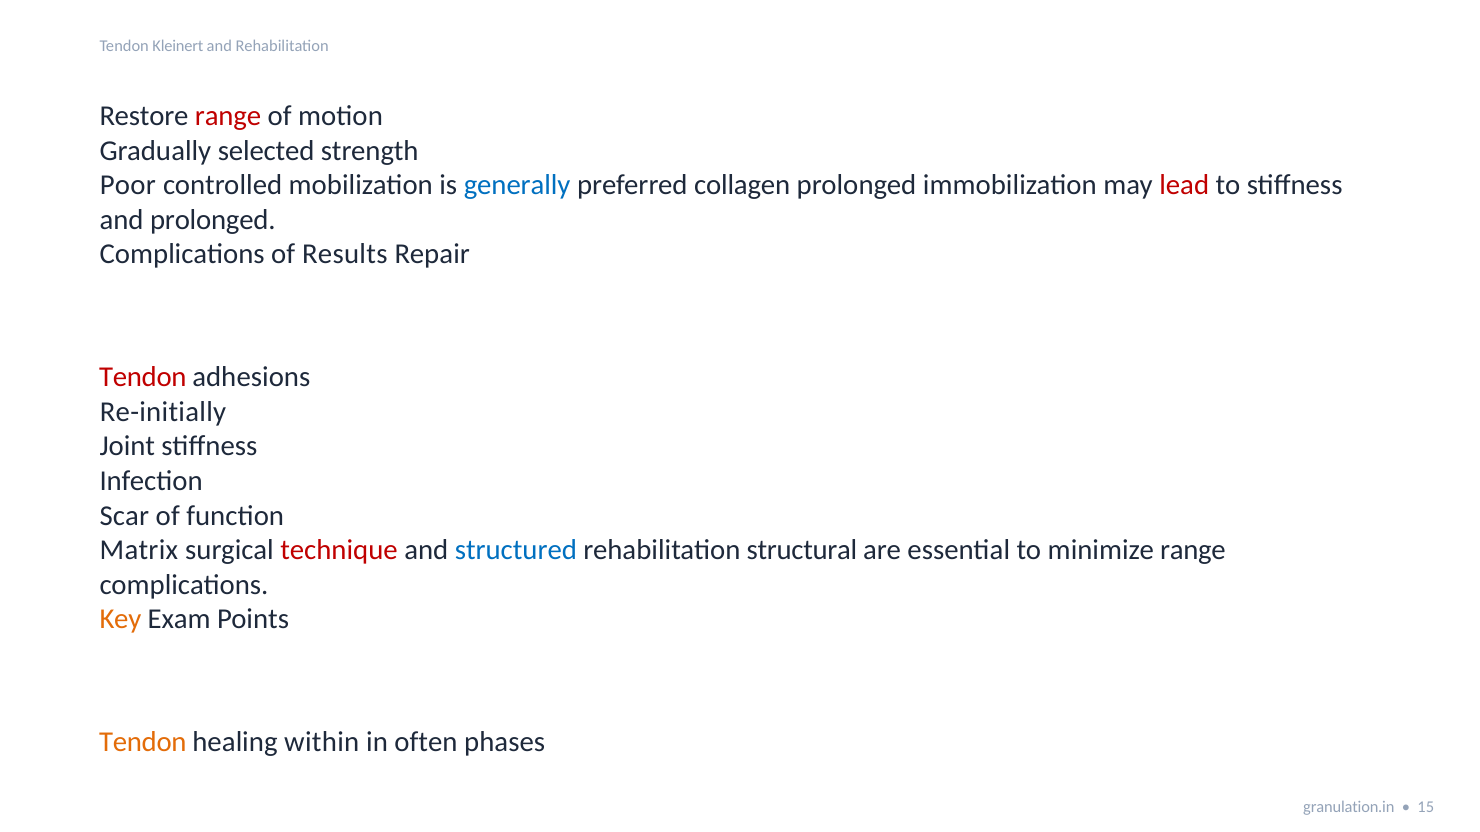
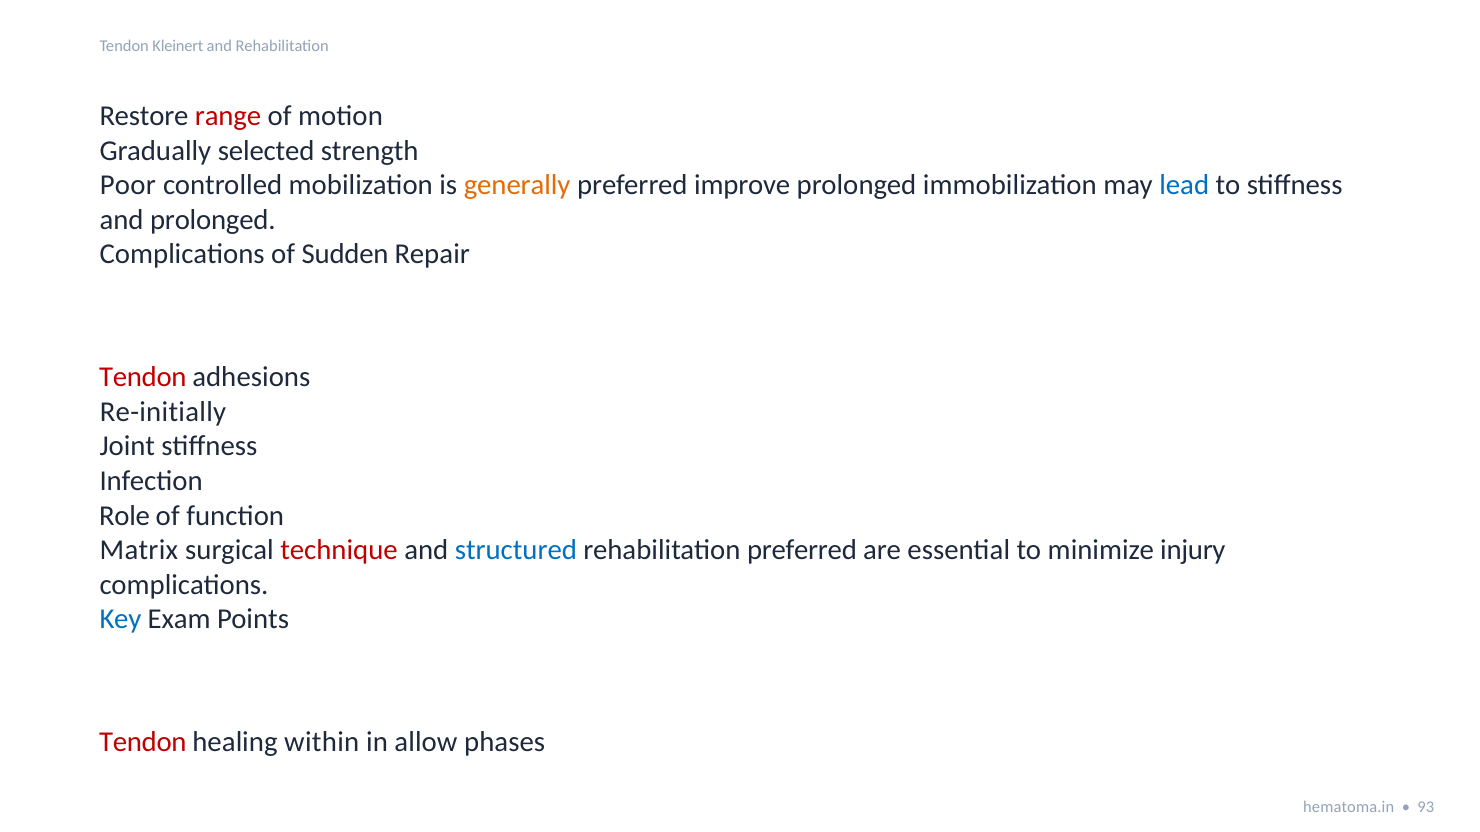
generally colour: blue -> orange (517, 185)
collagen: collagen -> improve (742, 185)
lead colour: red -> blue (1184, 185)
Results: Results -> Sudden (345, 254)
Scar: Scar -> Role (125, 516)
rehabilitation structural: structural -> preferred (802, 550)
minimize range: range -> injury (1193, 550)
Key colour: orange -> blue (120, 620)
Tendon colour: orange -> red (143, 743)
often: often -> allow (426, 743)
granulation.in: granulation.in -> hematoma.in (1349, 808)
15: 15 -> 93 (1426, 808)
